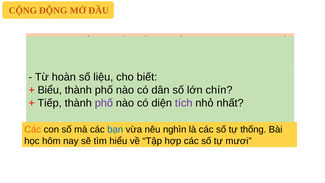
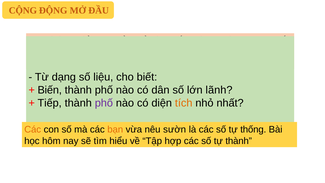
hoàn: hoàn -> dạng (64, 77)
Biểu: Biểu -> Biến (50, 90)
chín: chín -> lãnh (219, 90)
tích colour: purple -> orange (184, 103)
bạn colour: blue -> orange (115, 129)
nghìn: nghìn -> sườn (175, 129)
tự mươi: mươi -> thành (239, 141)
